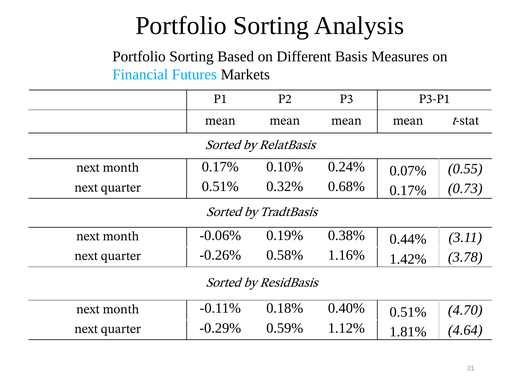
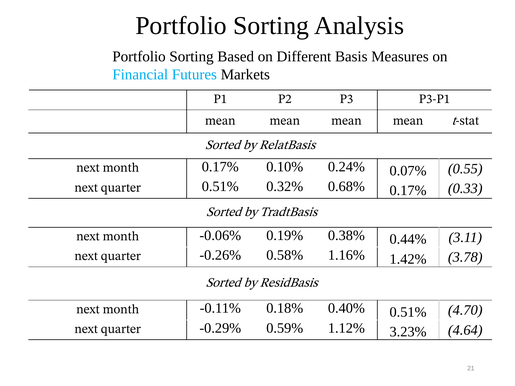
0.73: 0.73 -> 0.33 (465, 189)
1.81%: 1.81% -> 3.23% (408, 332)
